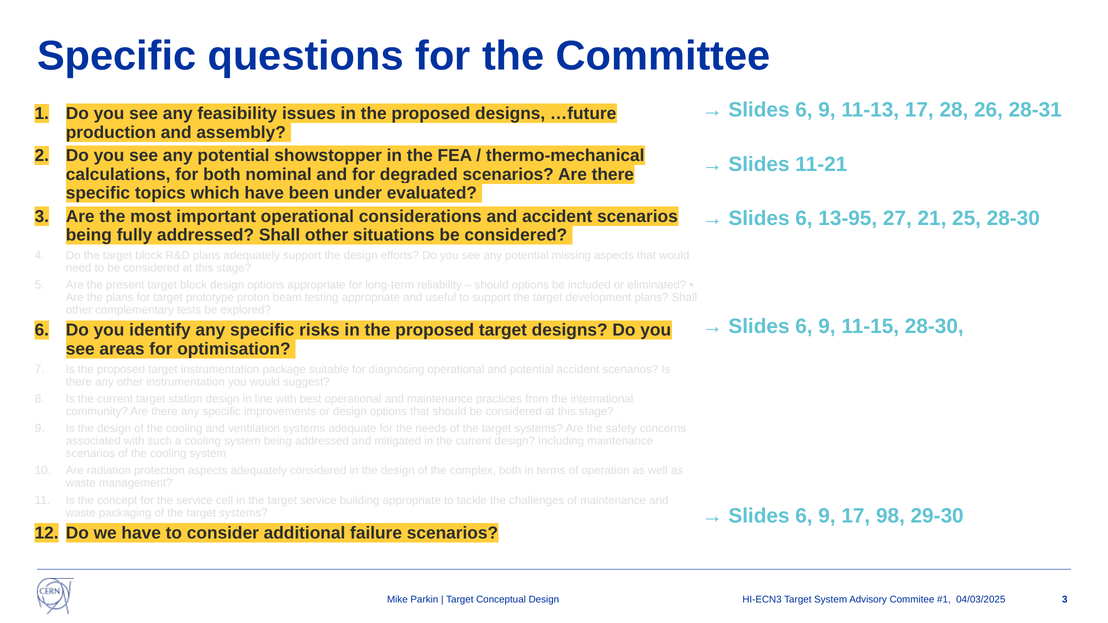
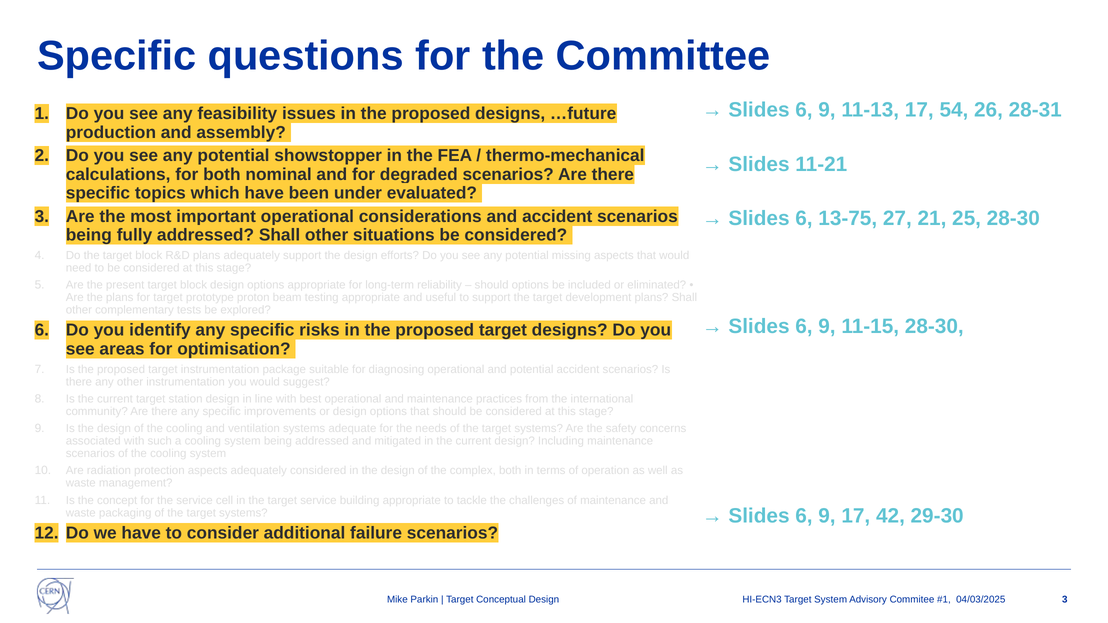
28: 28 -> 54 (954, 110)
13-95: 13-95 -> 13-75 (848, 218)
98: 98 -> 42 (890, 516)
